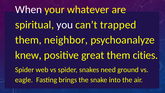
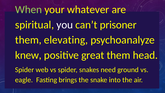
When colour: white -> light green (29, 10)
trapped: trapped -> prisoner (118, 25)
neighbor: neighbor -> elevating (66, 40)
cities: cities -> head (145, 55)
